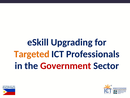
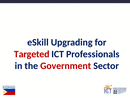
Targeted colour: orange -> red (32, 54)
